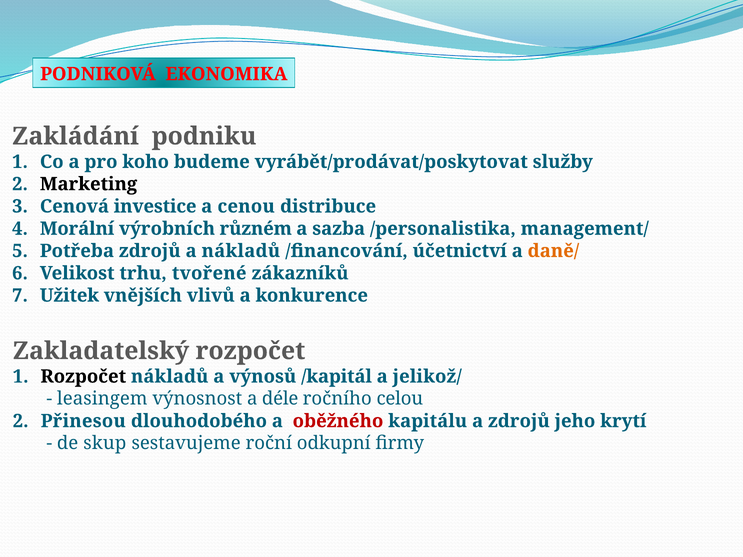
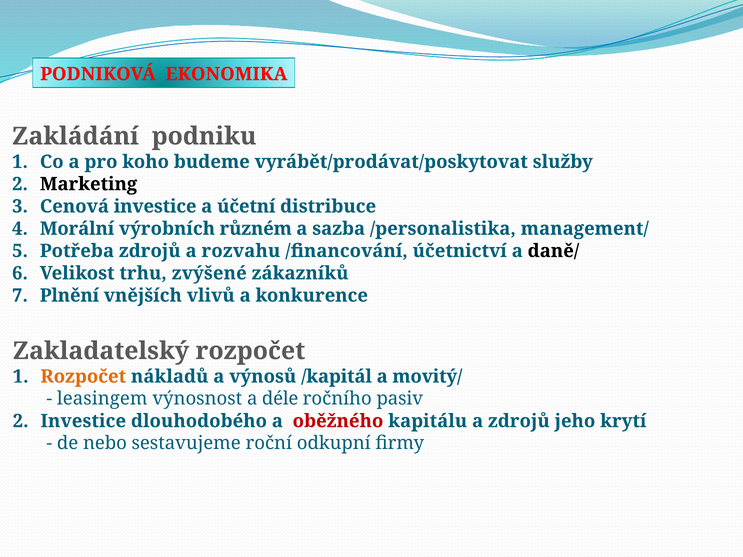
cenou: cenou -> účetní (246, 206)
a nákladů: nákladů -> rozvahu (241, 251)
daně/ colour: orange -> black (553, 251)
tvořené: tvořené -> zvýšené (209, 273)
Užitek: Užitek -> Plnění (69, 296)
Rozpočet colour: black -> orange (83, 377)
jelikož/: jelikož/ -> movitý/ (427, 377)
celou: celou -> pasiv (400, 399)
Přinesou: Přinesou -> Investice (83, 421)
skup: skup -> nebo (105, 444)
